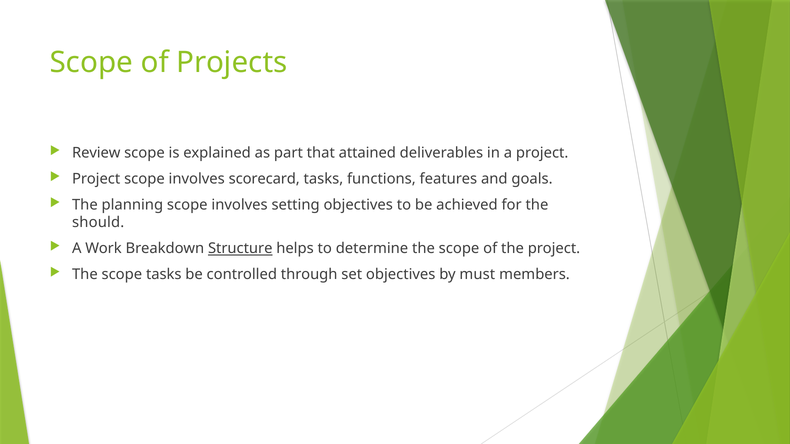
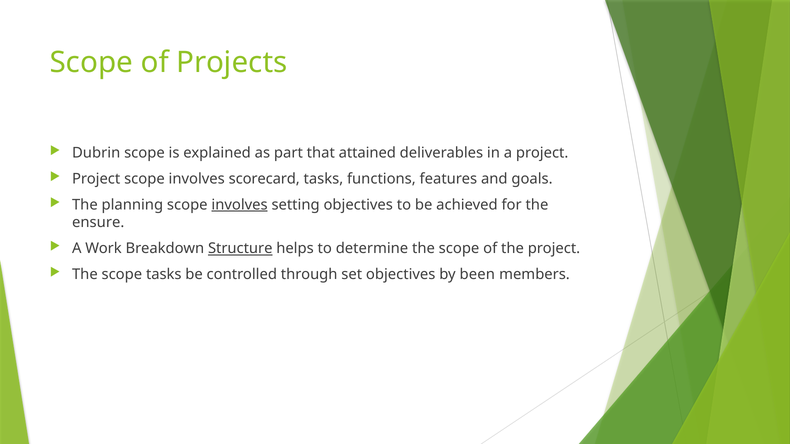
Review: Review -> Dubrin (96, 153)
involves underline: none -> present (240, 205)
should: should -> ensure (98, 223)
must: must -> been (477, 275)
